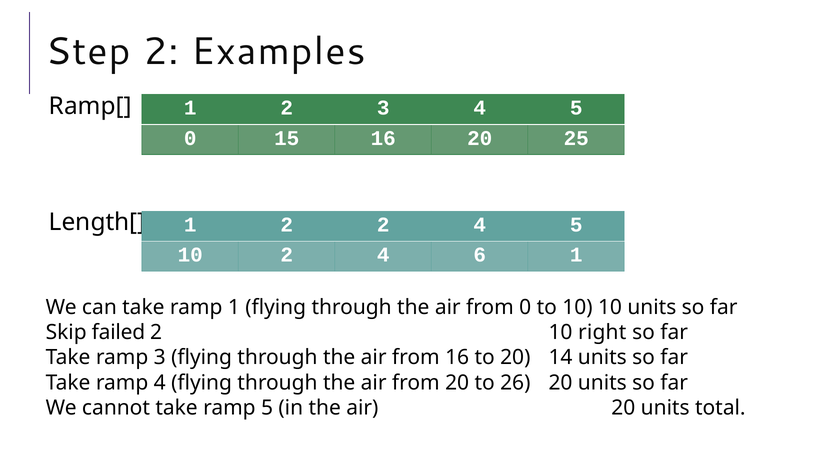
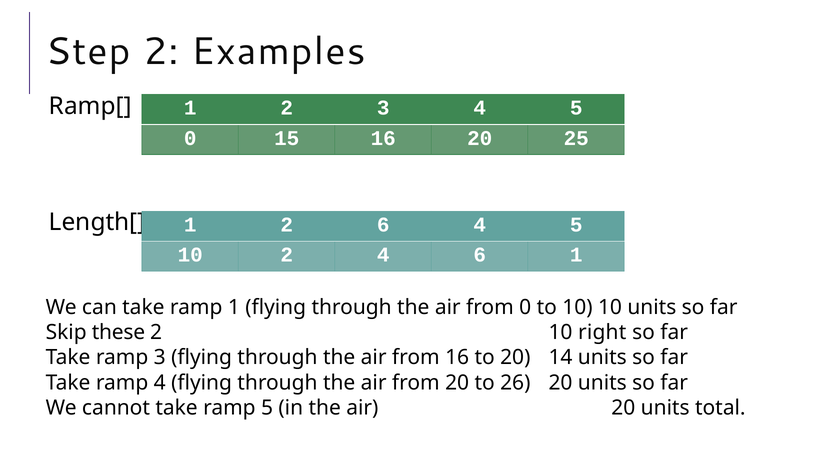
2 2: 2 -> 6 (383, 225)
failed: failed -> these (118, 332)
